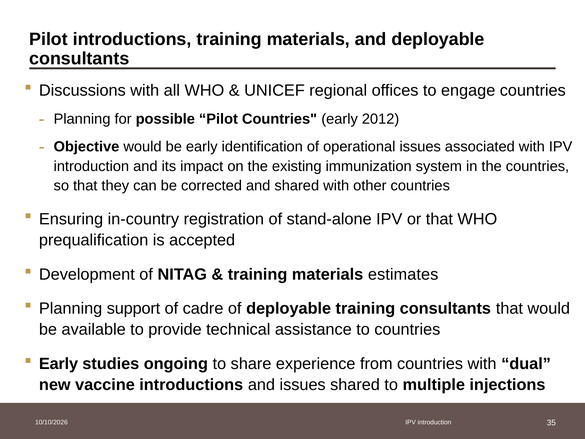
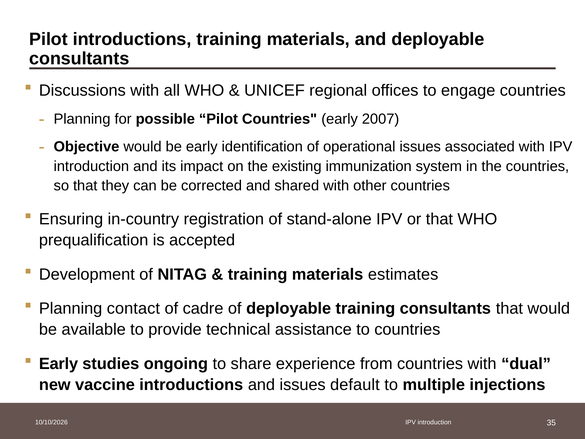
2012: 2012 -> 2007 (381, 119)
support: support -> contact (133, 308)
issues shared: shared -> default (355, 385)
